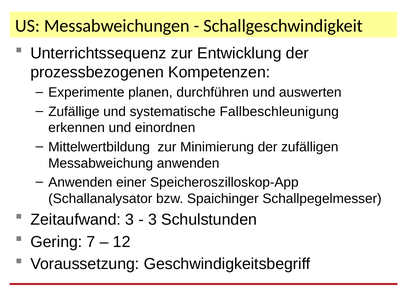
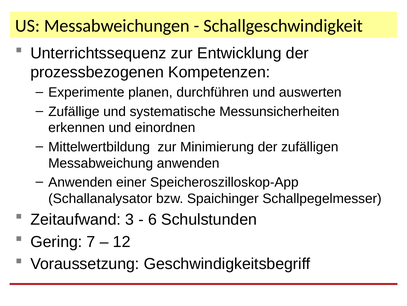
Fallbeschleunigung: Fallbeschleunigung -> Messunsicherheiten (279, 111)
3: 3 -> 6 (152, 219)
